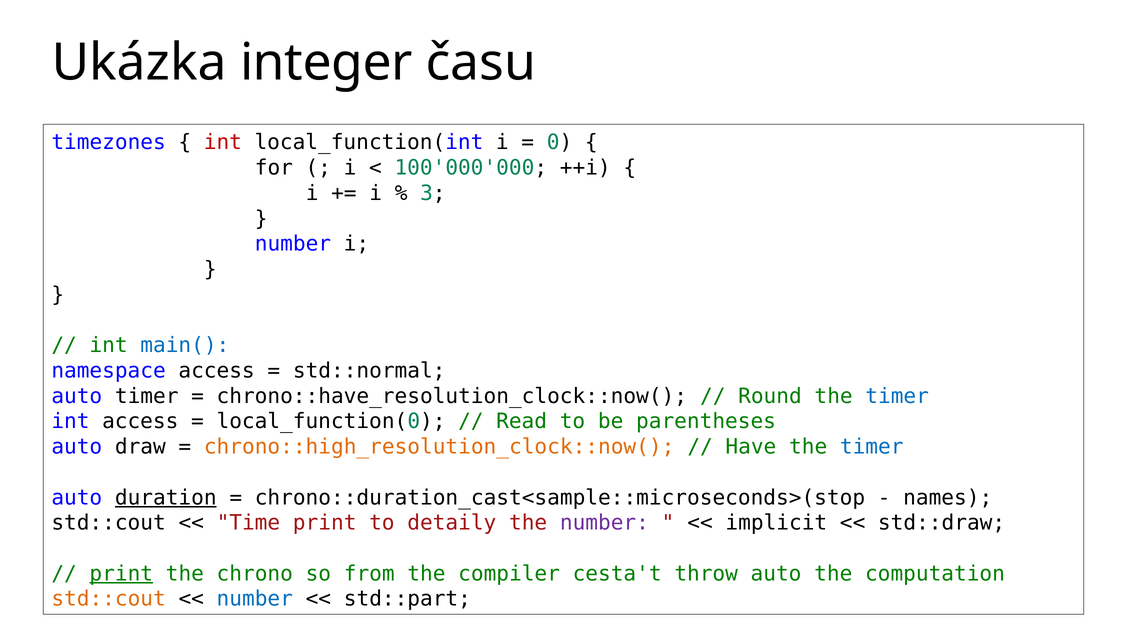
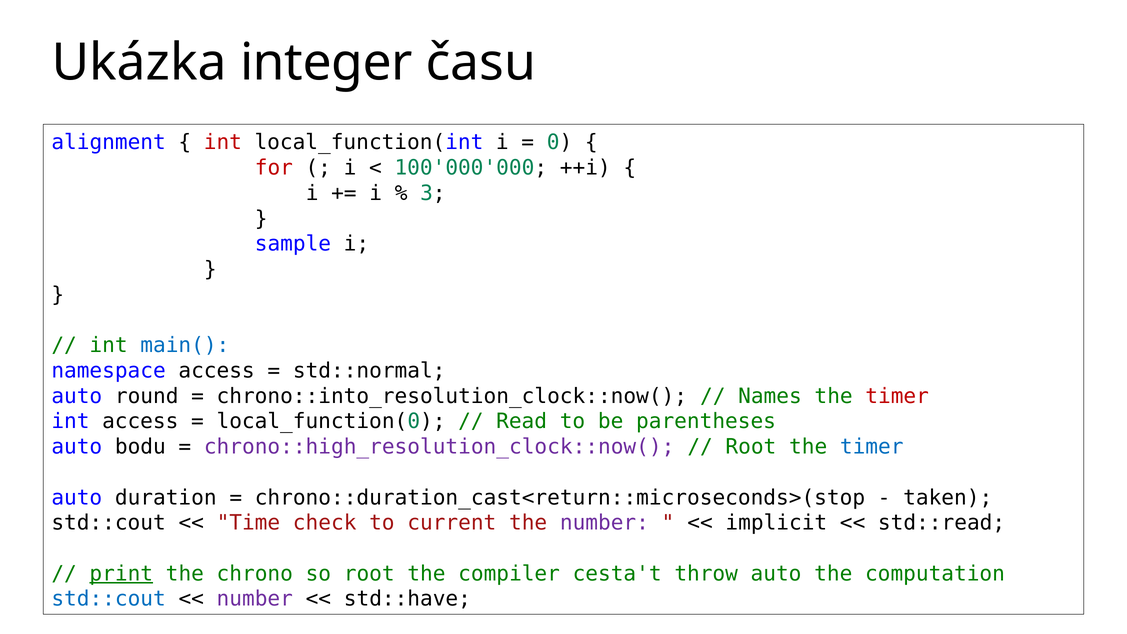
timezones: timezones -> alignment (109, 143)
for colour: black -> red (274, 168)
number: number -> sample (293, 244)
auto timer: timer -> round (147, 396)
chrono::have_resolution_clock::now(: chrono::have_resolution_clock::now( -> chrono::into_resolution_clock::now( (452, 396)
Round: Round -> Names (770, 396)
timer colour: blue -> red (897, 396)
draw: draw -> bodu (140, 447)
chrono::high_resolution_clock::now( colour: orange -> purple (439, 447)
Have: Have -> Root (751, 447)
duration underline: present -> none (166, 498)
chrono::duration_cast<sample::microseconds>(stop: chrono::duration_cast<sample::microseconds>(stop -> chrono::duration_cast<return::microseconds>(stop (560, 498)
names: names -> taken (948, 498)
Time print: print -> check (325, 523)
detaily: detaily -> current (452, 523)
std::draw: std::draw -> std::read (942, 523)
so from: from -> root (369, 574)
std::cout colour: orange -> blue (109, 599)
number colour: blue -> purple (255, 599)
std::part: std::part -> std::have (407, 599)
